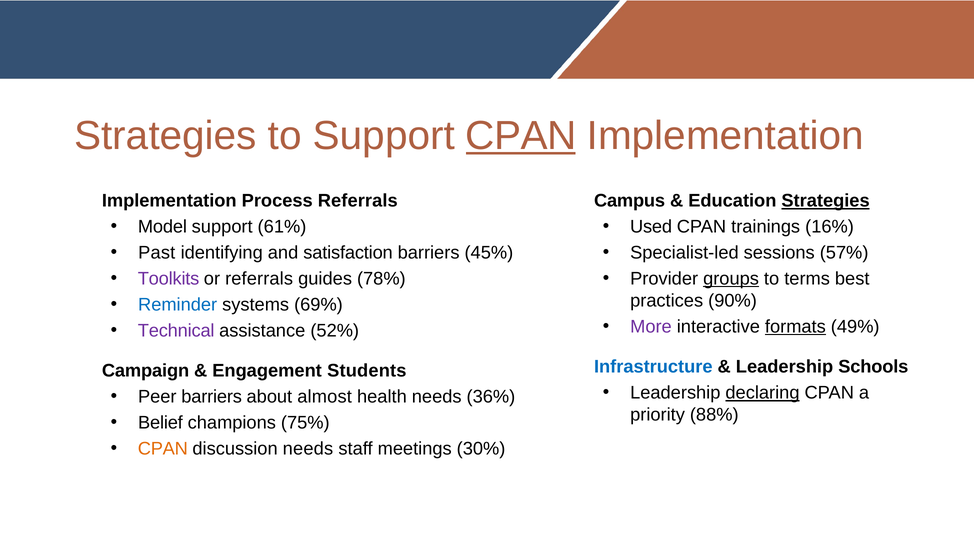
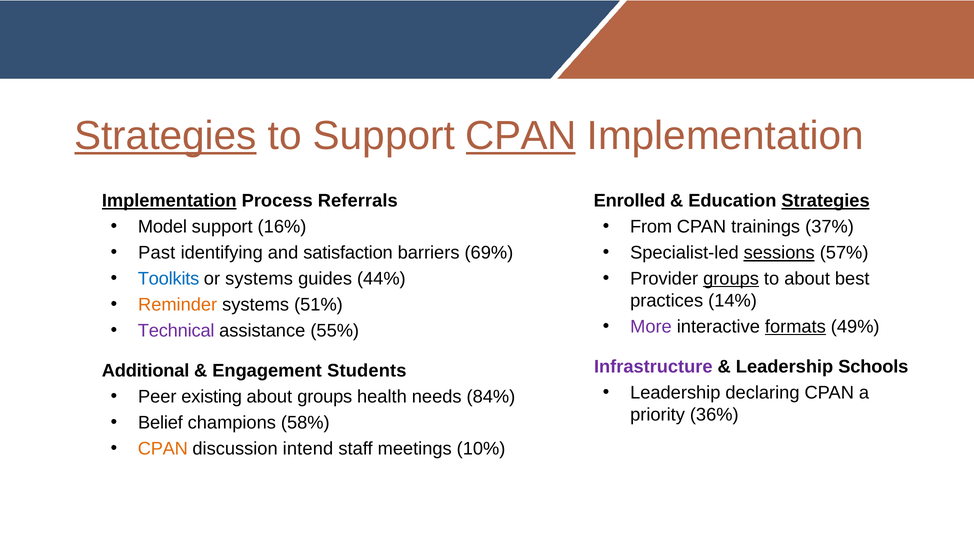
Strategies underline: none -> present (165, 136)
Implementation underline: none -> present (169, 201)
Campus: Campus -> Enrolled (630, 201)
61%: 61% -> 16% (282, 227)
Used: Used -> From (651, 227)
16%: 16% -> 37% (830, 227)
45%: 45% -> 69% (489, 253)
sessions underline: none -> present (779, 253)
Toolkits colour: purple -> blue (169, 279)
or referrals: referrals -> systems (259, 279)
78%: 78% -> 44% (381, 279)
to terms: terms -> about (807, 279)
90%: 90% -> 14% (733, 301)
Reminder colour: blue -> orange (178, 305)
69%: 69% -> 51% (318, 305)
52%: 52% -> 55% (335, 331)
Infrastructure colour: blue -> purple (653, 367)
Campaign: Campaign -> Additional (146, 371)
declaring underline: present -> none (762, 393)
Peer barriers: barriers -> existing (212, 397)
about almost: almost -> groups (325, 397)
36%: 36% -> 84% (491, 397)
88%: 88% -> 36% (714, 415)
75%: 75% -> 58% (305, 423)
discussion needs: needs -> intend (308, 449)
30%: 30% -> 10% (481, 449)
